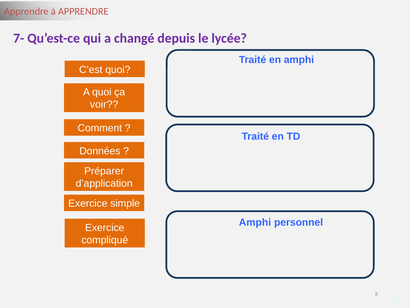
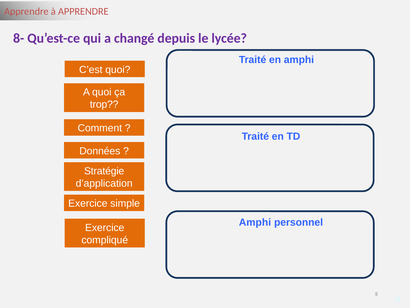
7-: 7- -> 8- (19, 38)
voir: voir -> trop (104, 104)
Préparer: Préparer -> Stratégie (104, 171)
